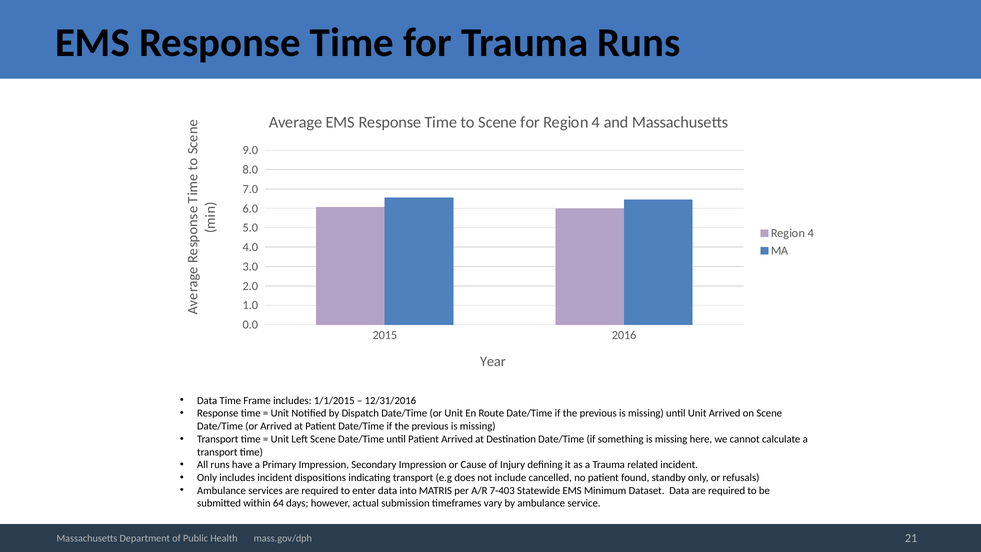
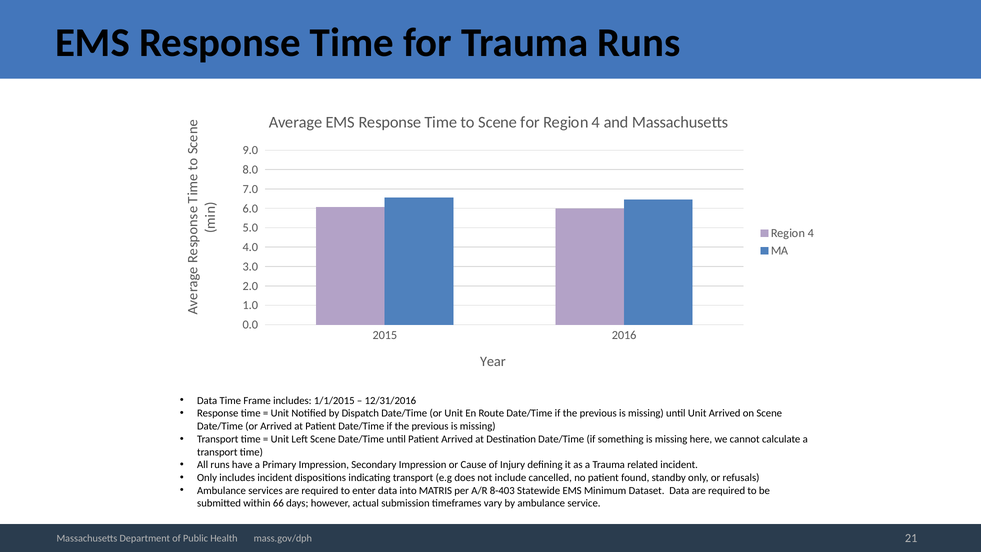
7-403: 7-403 -> 8-403 (502, 490)
64: 64 -> 66 (278, 503)
